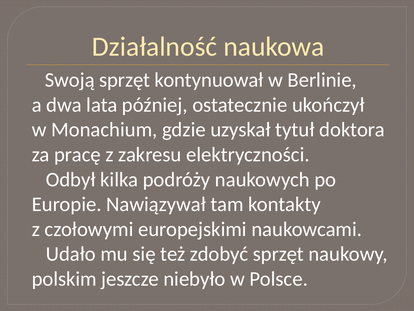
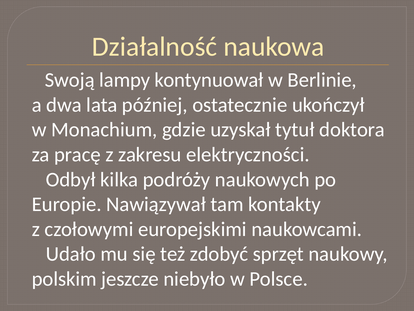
Swoją sprzęt: sprzęt -> lampy (125, 80)
